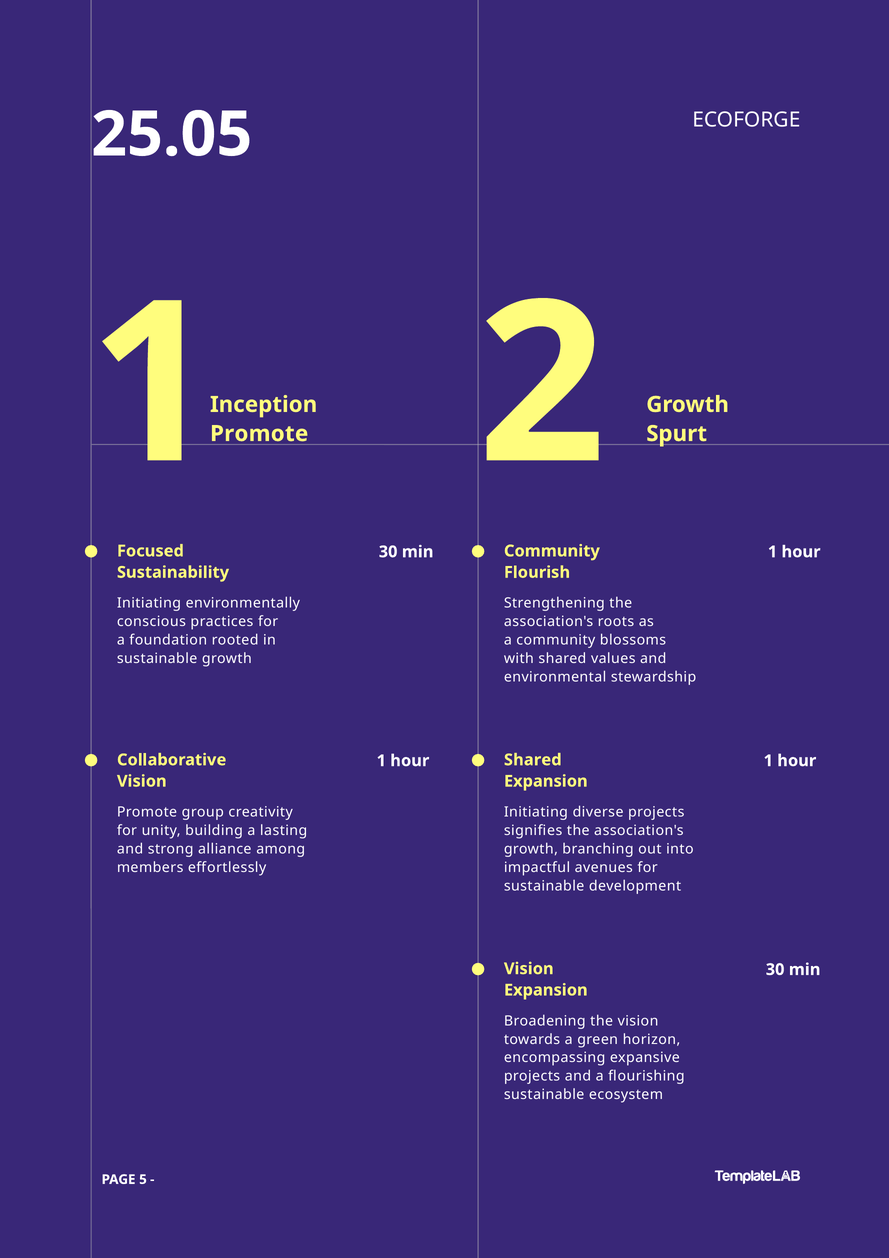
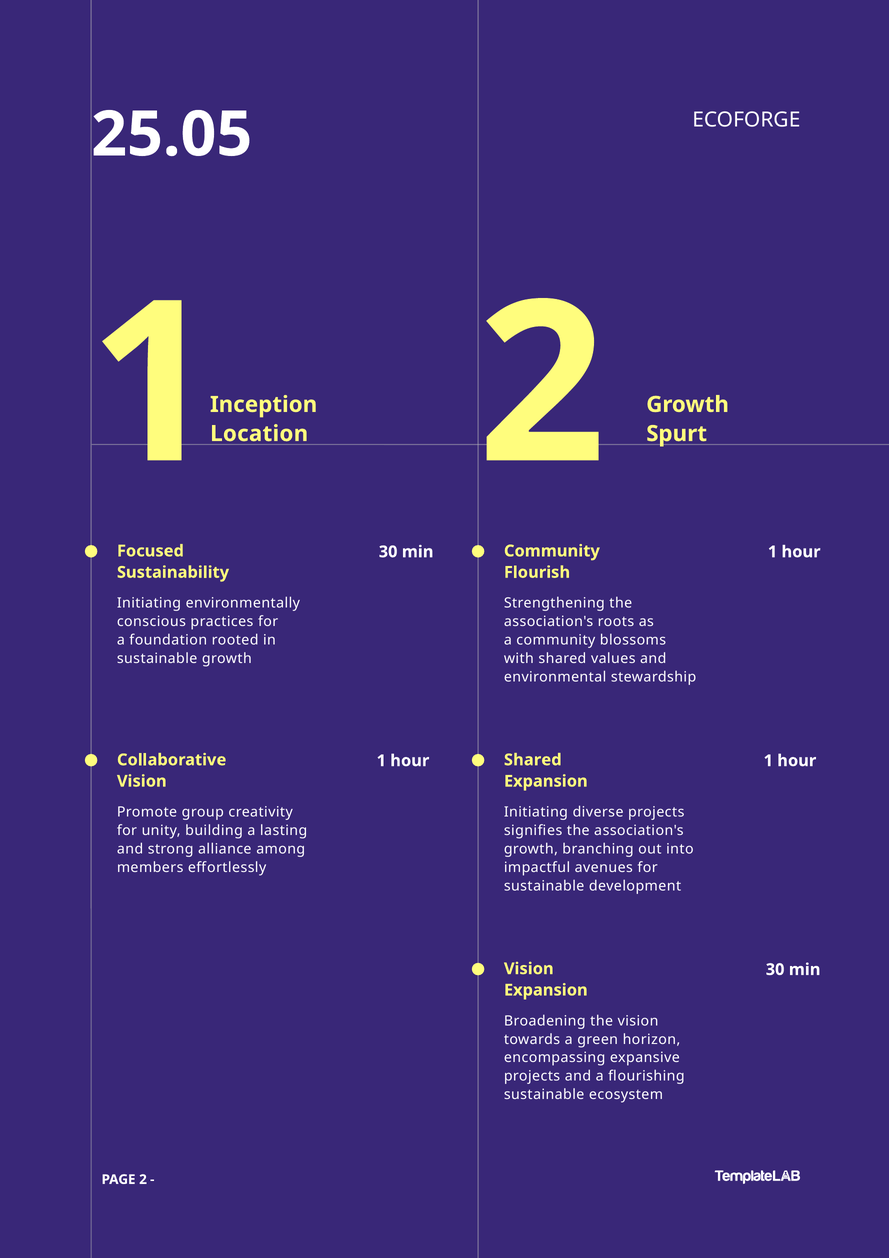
Promote: Promote -> Location (259, 434)
PAGE 5: 5 -> 2 (143, 1180)
